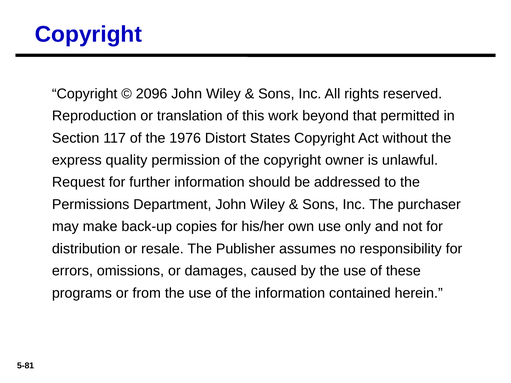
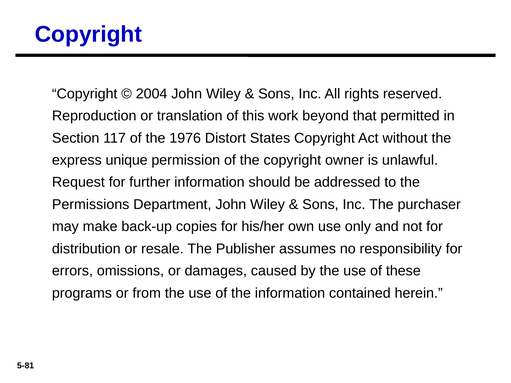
2096: 2096 -> 2004 (152, 94)
quality: quality -> unique (127, 160)
